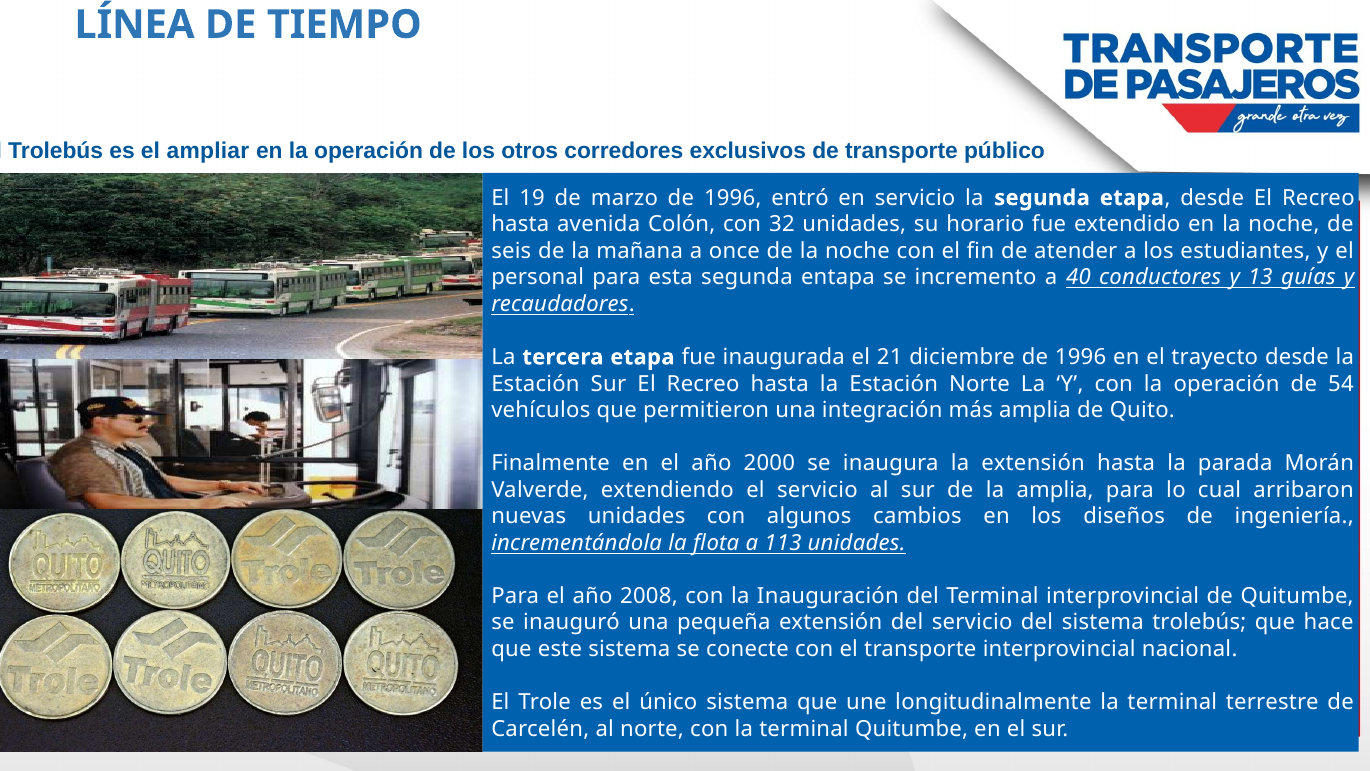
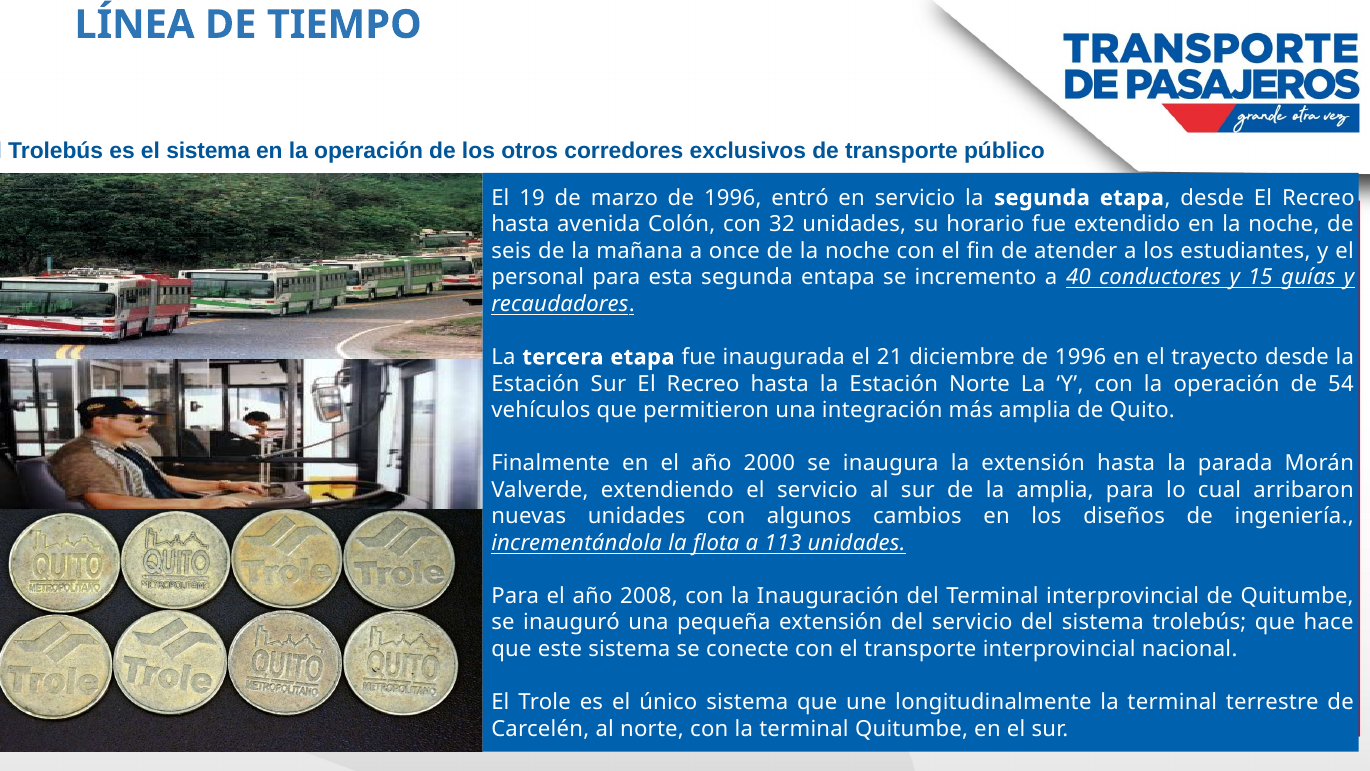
el ampliar: ampliar -> sistema (208, 150)
13: 13 -> 15 (1260, 277)
